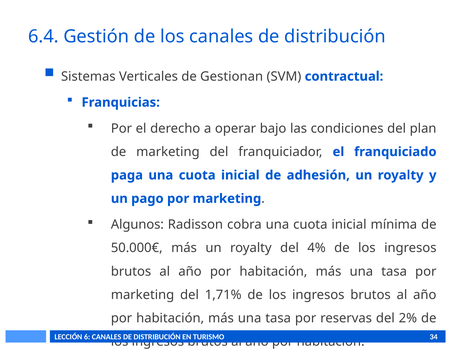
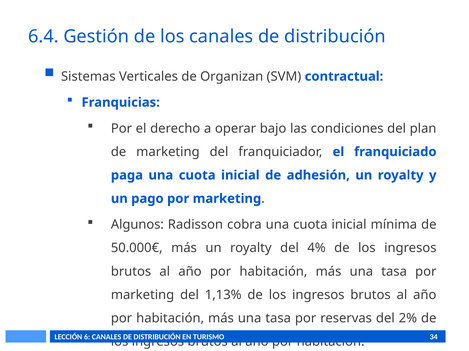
Gestionan: Gestionan -> Organizan (232, 77)
1,71%: 1,71% -> 1,13% (223, 295)
